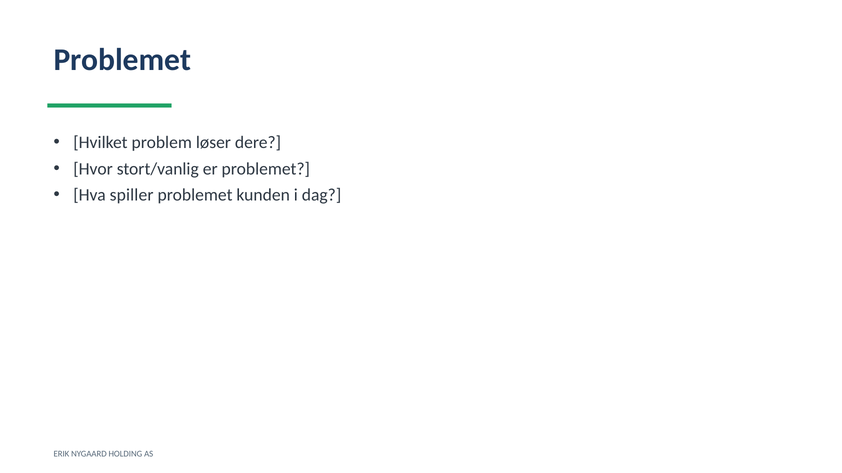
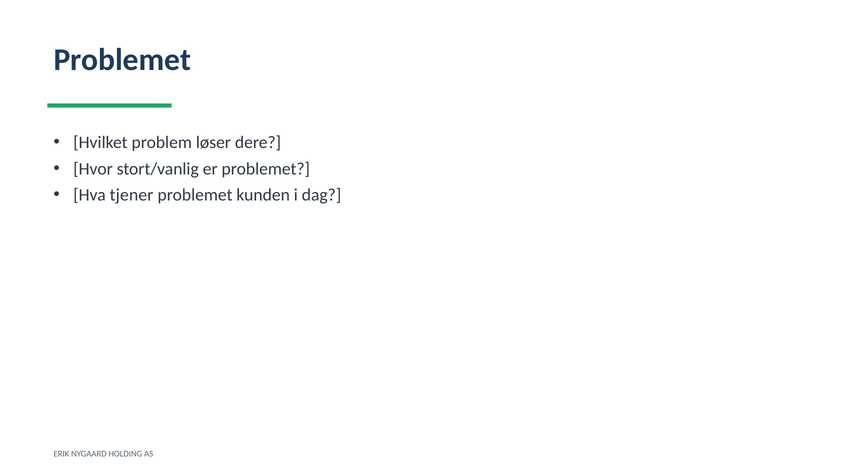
spiller: spiller -> tjener (132, 195)
